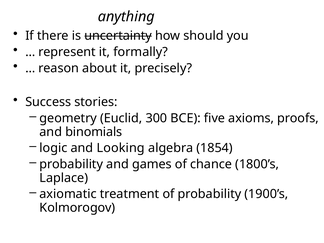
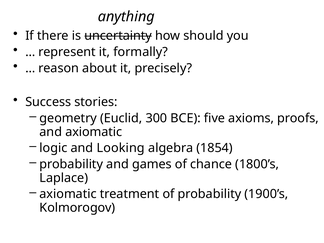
and binomials: binomials -> axiomatic (94, 132)
